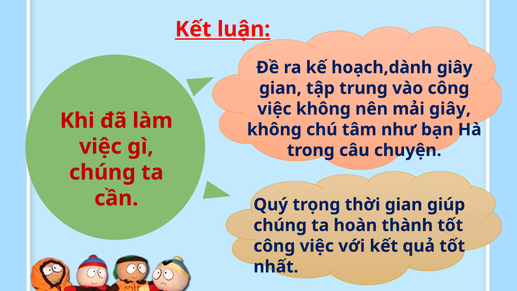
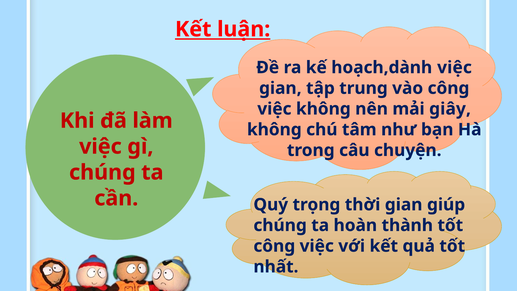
giây: giây -> việc (454, 67)
